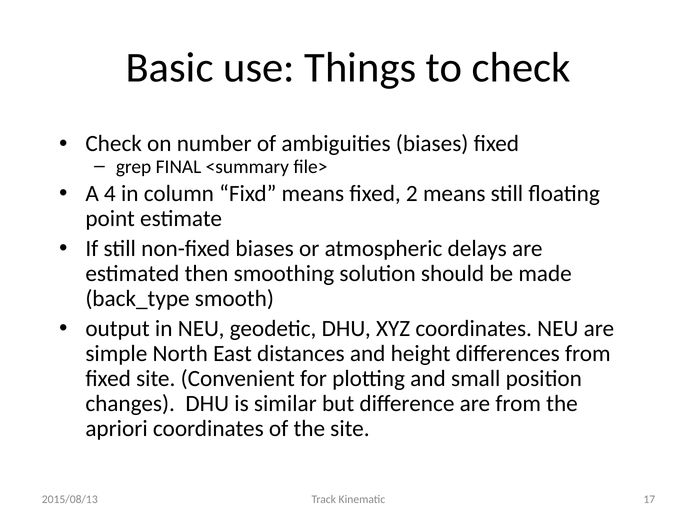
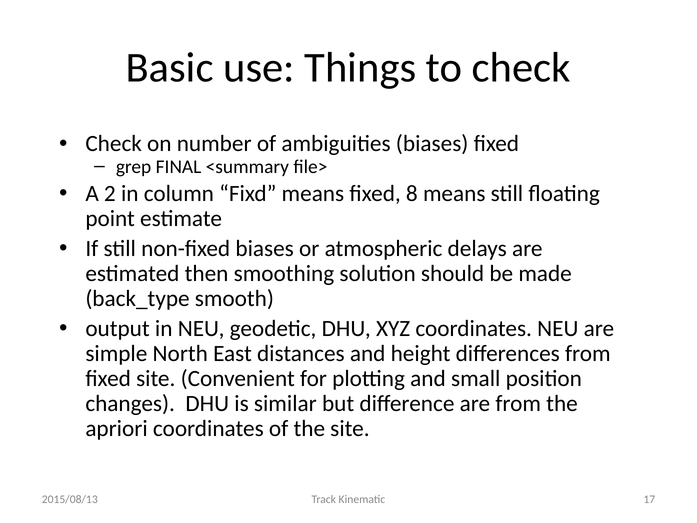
4: 4 -> 2 (110, 194)
2: 2 -> 8 (412, 194)
